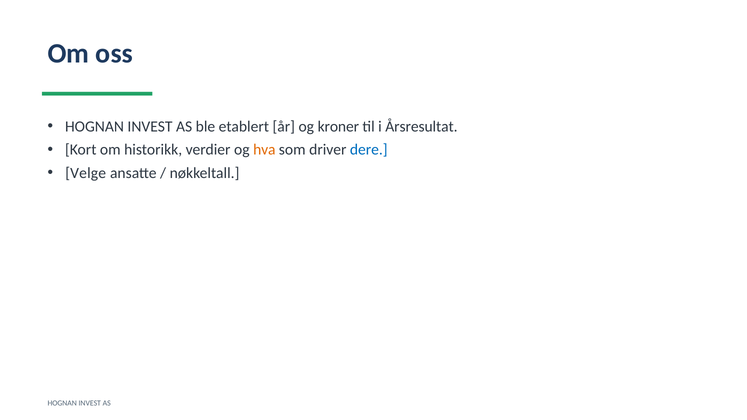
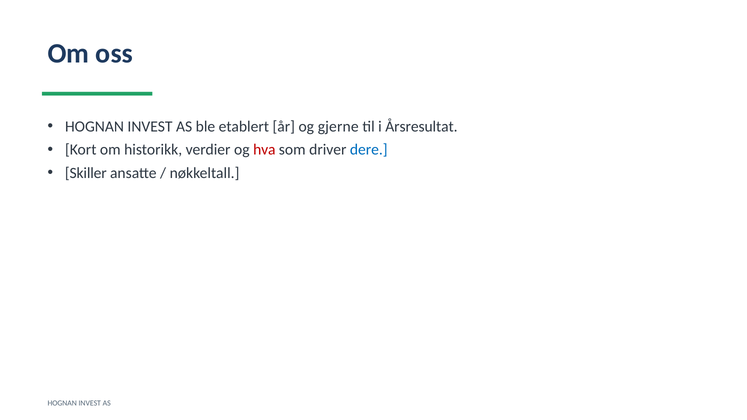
kroner: kroner -> gjerne (338, 127)
hva colour: orange -> red (264, 150)
Velge: Velge -> Skiller (86, 173)
